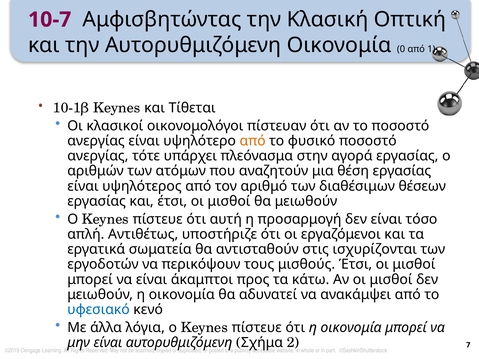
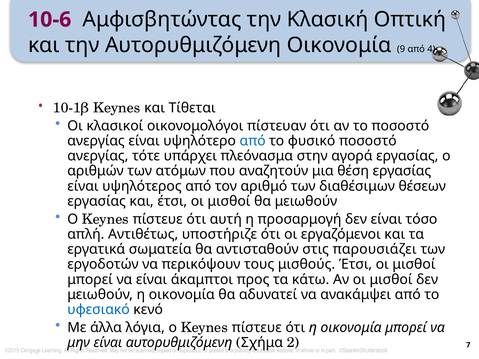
10-7: 10-7 -> 10-6 (50, 20)
0: 0 -> 9 (401, 49)
1: 1 -> 4 (431, 49)
από colour: orange -> blue (253, 141)
ισχυρίζονται: ισχυρίζονται -> παρουσιάζει (375, 249)
